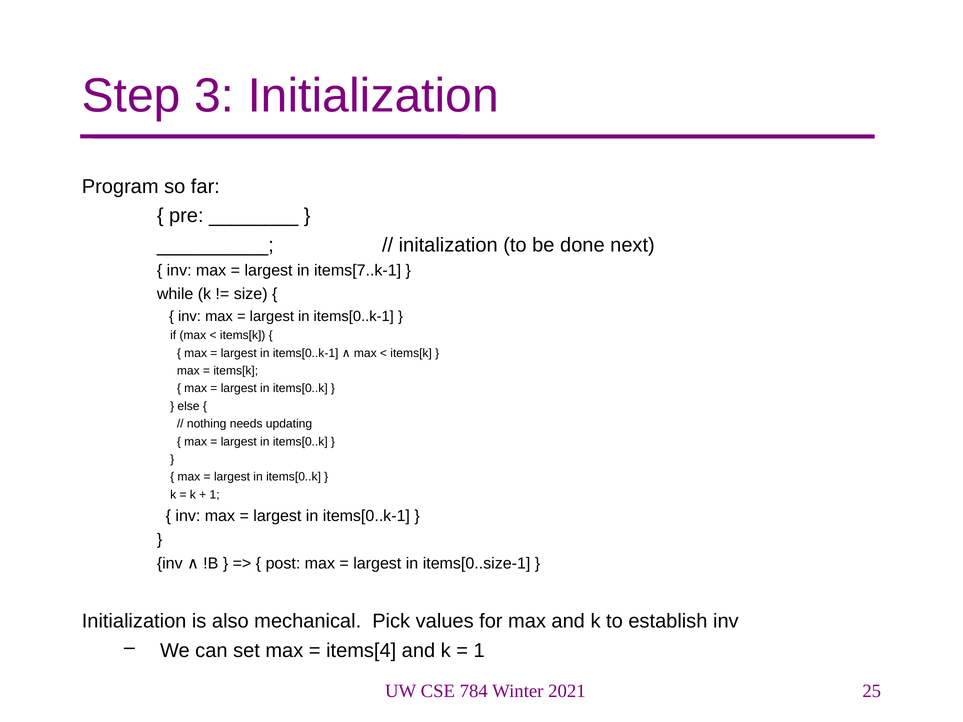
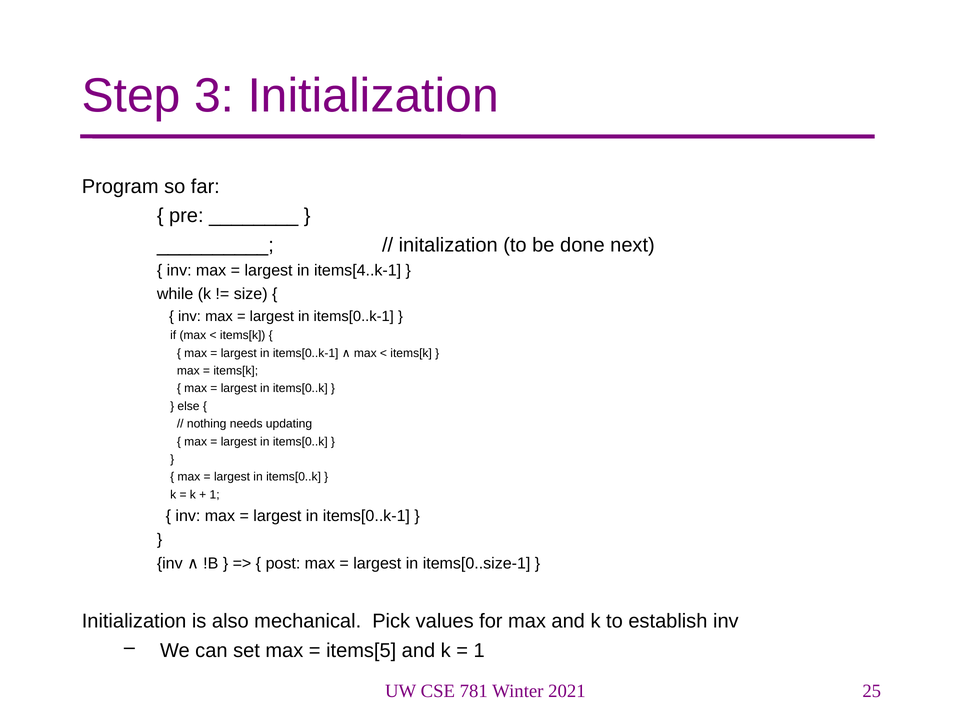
items[7..k-1: items[7..k-1 -> items[4..k-1 (358, 271)
items[4: items[4 -> items[5 (361, 651)
784: 784 -> 781 (474, 691)
